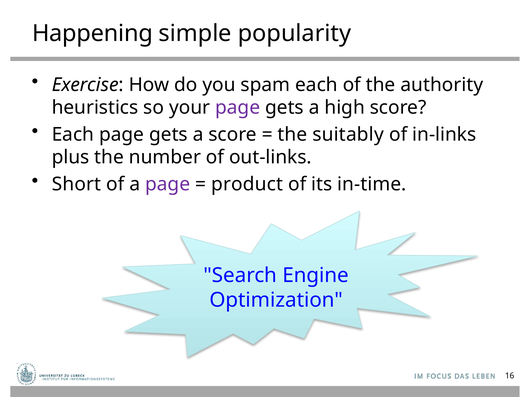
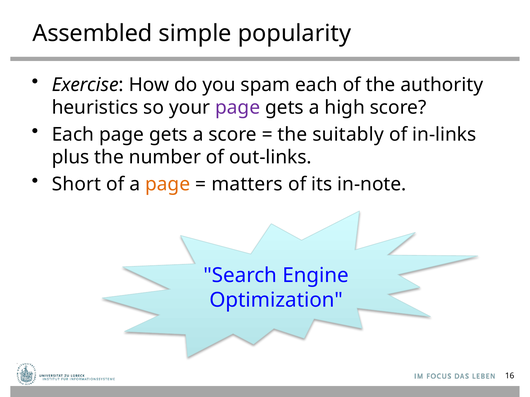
Happening: Happening -> Assembled (92, 34)
page colour: purple -> orange (168, 184)
product: product -> matters (247, 184)
in-time: in-time -> in-note (372, 184)
